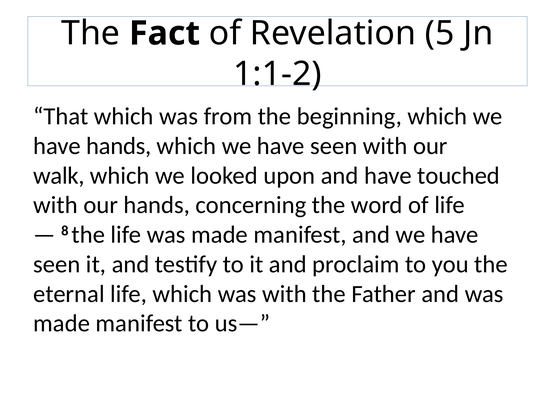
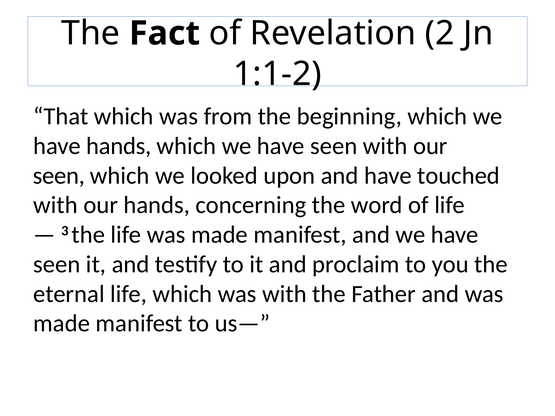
5: 5 -> 2 (440, 33)
walk: walk -> seen (59, 176)
8: 8 -> 3 (65, 231)
